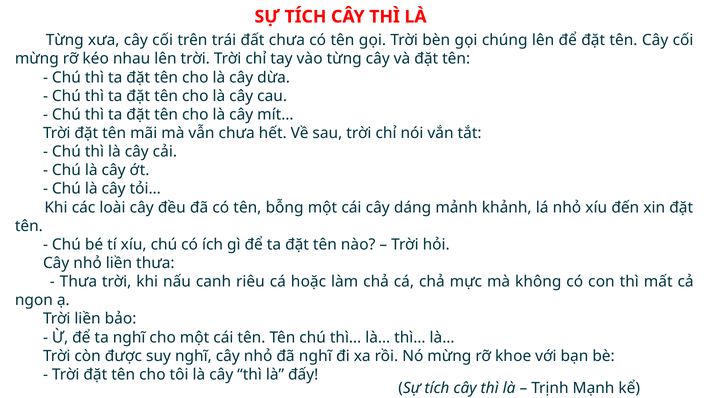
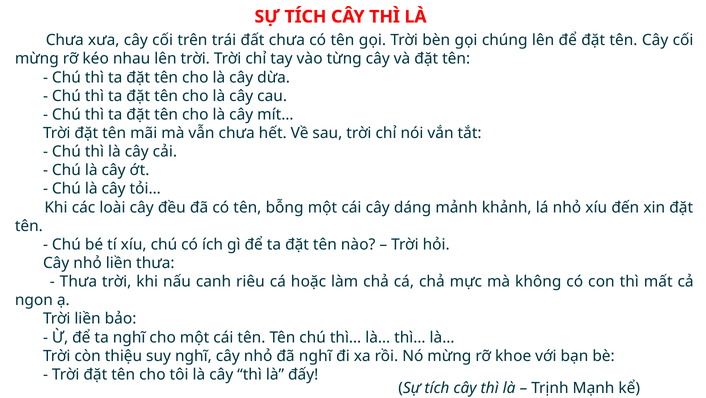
Từng: Từng -> Chưa (65, 40)
được: được -> thiệu (123, 356)
